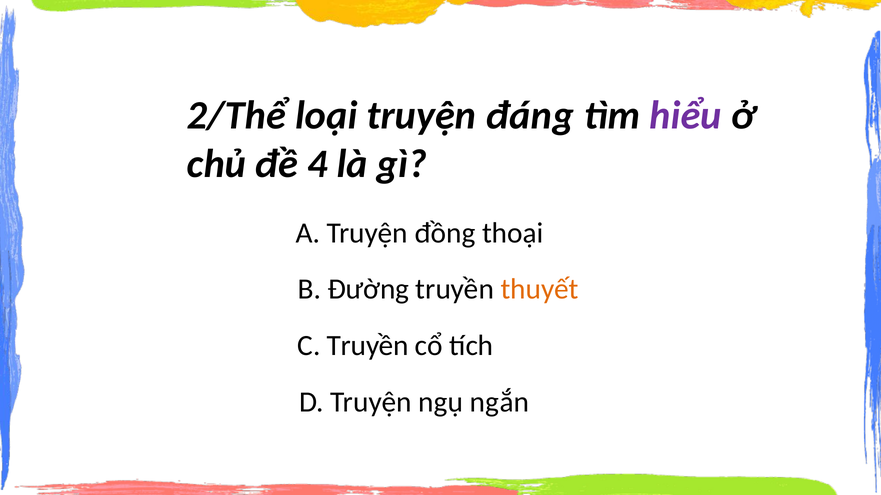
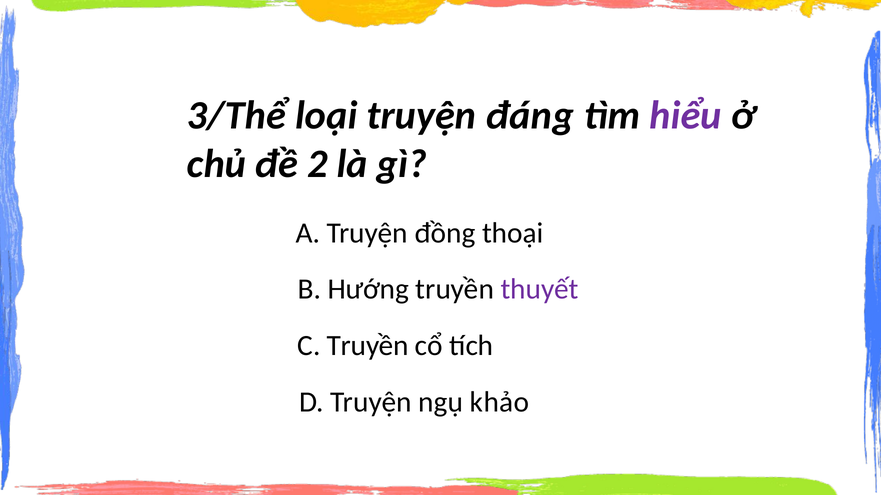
2/Thể: 2/Thể -> 3/Thể (236, 116)
4: 4 -> 2 (317, 164)
Đường: Đường -> Hướng (368, 290)
thuyết colour: orange -> purple (540, 290)
ngắn: ngắn -> khảo (499, 402)
